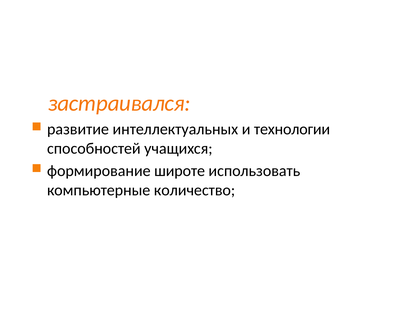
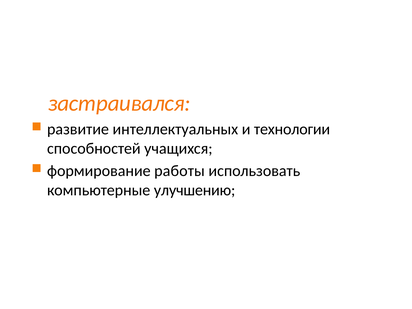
широте: широте -> работы (179, 171)
количество: количество -> улучшению (195, 190)
